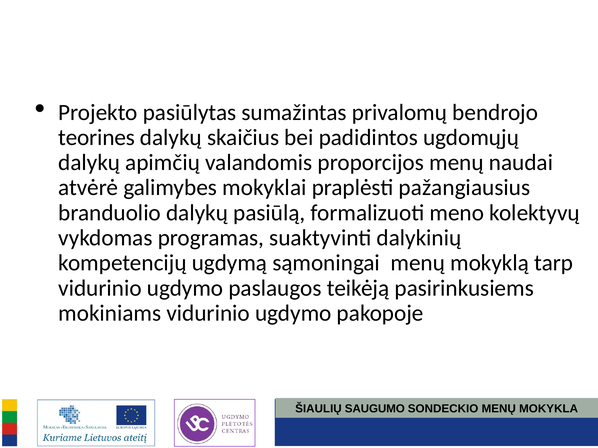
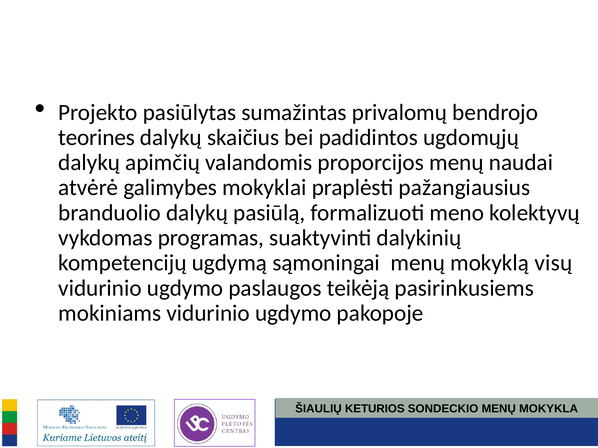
tarp: tarp -> visų (553, 263)
SAUGUMO: SAUGUMO -> KETURIOS (375, 409)
